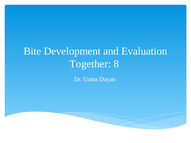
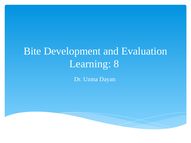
Together: Together -> Learning (90, 64)
